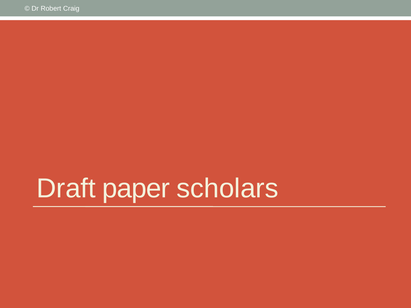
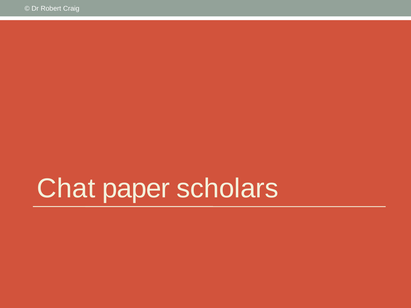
Draft: Draft -> Chat (66, 188)
